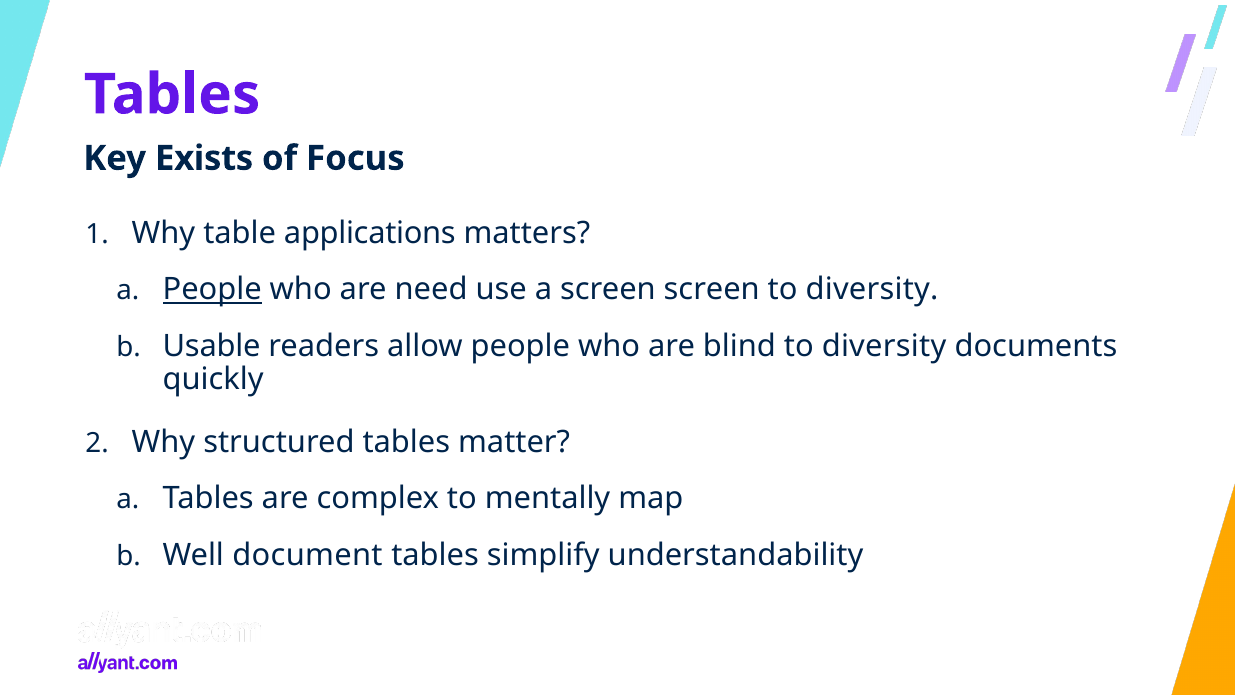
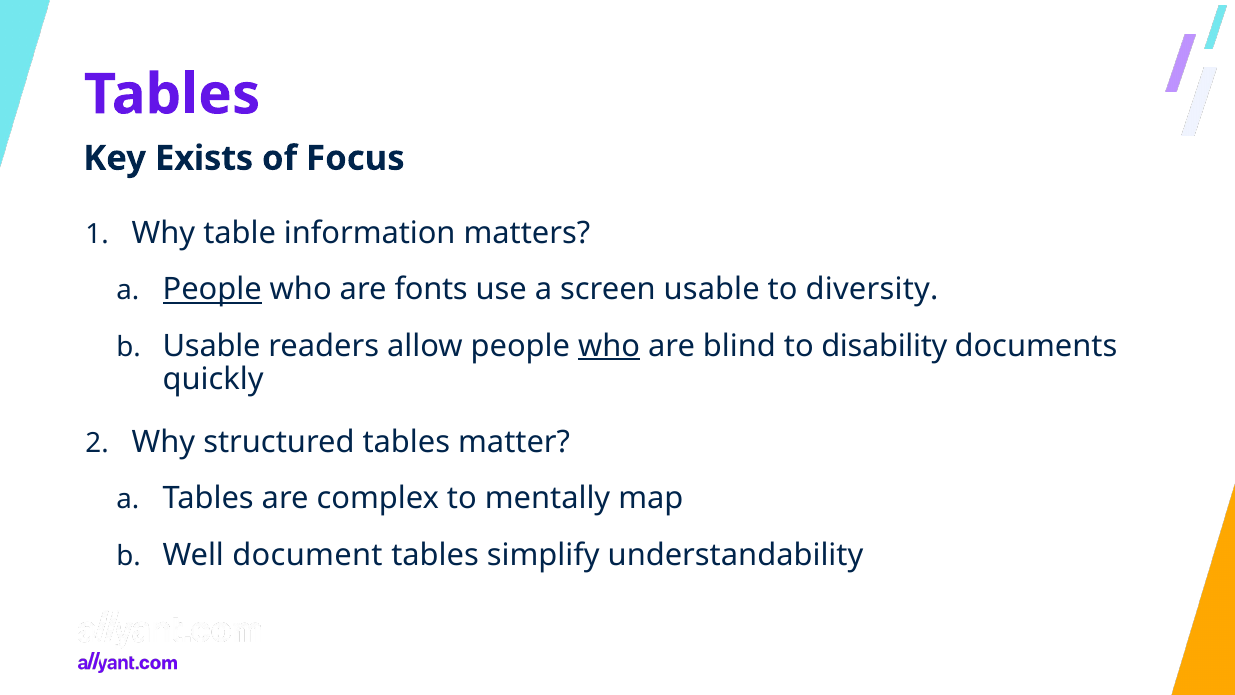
applications: applications -> information (370, 233)
need: need -> fonts (431, 289)
screen screen: screen -> usable (712, 289)
who underline: none -> present (609, 346)
blind to diversity: diversity -> disability (884, 346)
